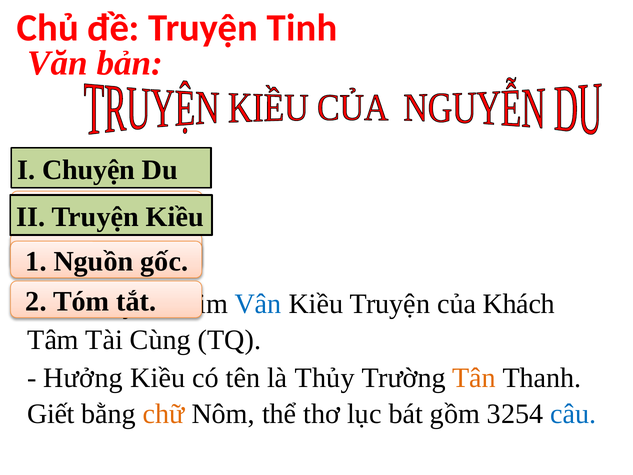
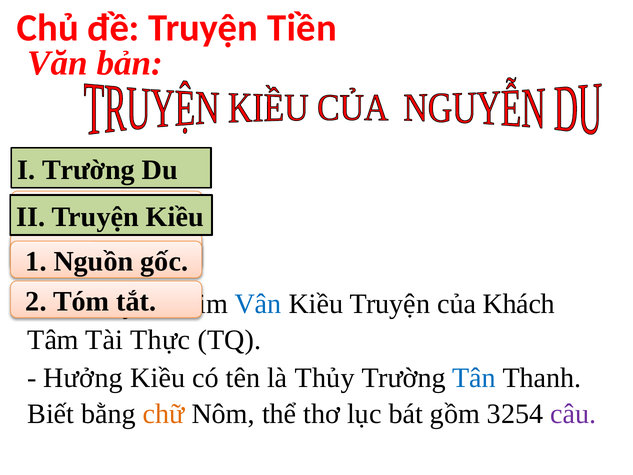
Tinh: Tinh -> Tiền (302, 28)
I Chuyện: Chuyện -> Trường (89, 170)
Cùng: Cùng -> Thực (160, 340)
Tân colour: orange -> blue (474, 378)
Giết: Giết -> Biết (51, 414)
câu colour: blue -> purple (573, 414)
